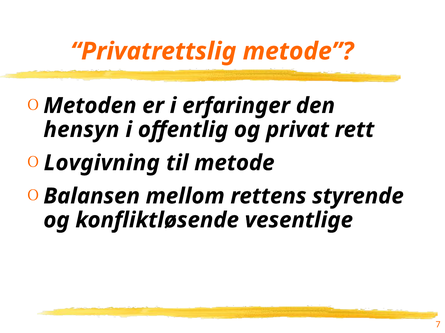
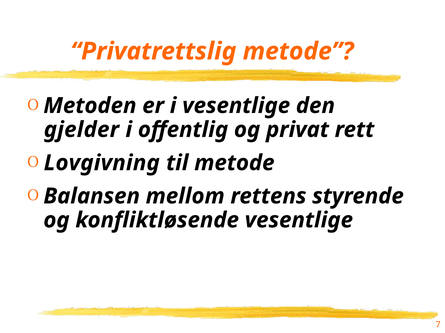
i erfaringer: erfaringer -> vesentlige (236, 106)
hensyn: hensyn -> gjelder (81, 130)
